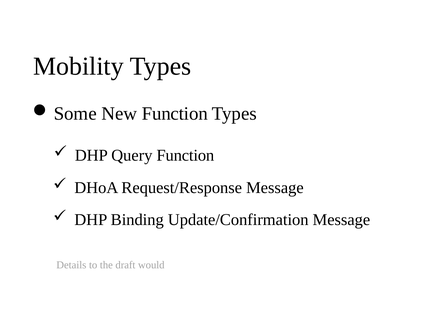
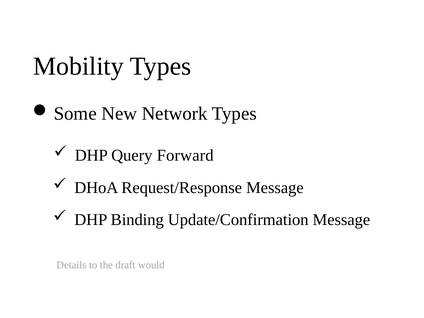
New Function: Function -> Network (175, 114)
Query Function: Function -> Forward (185, 155)
